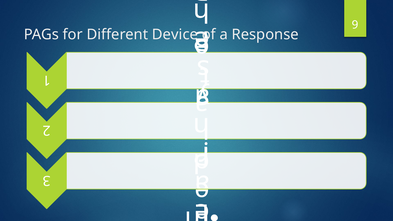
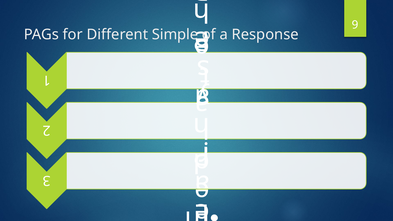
Device: Device -> Simple (175, 35)
